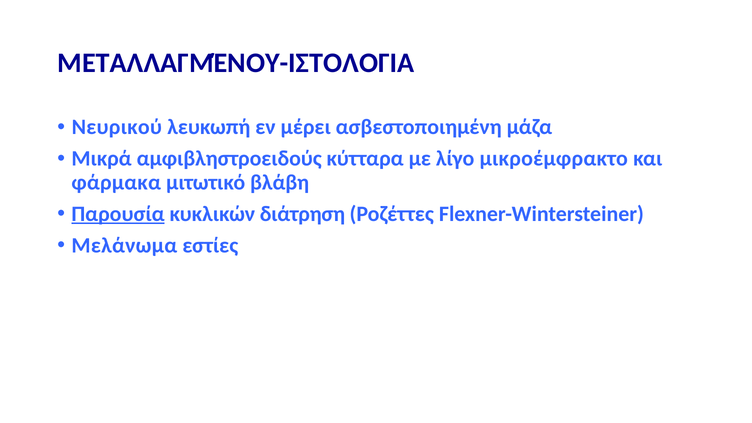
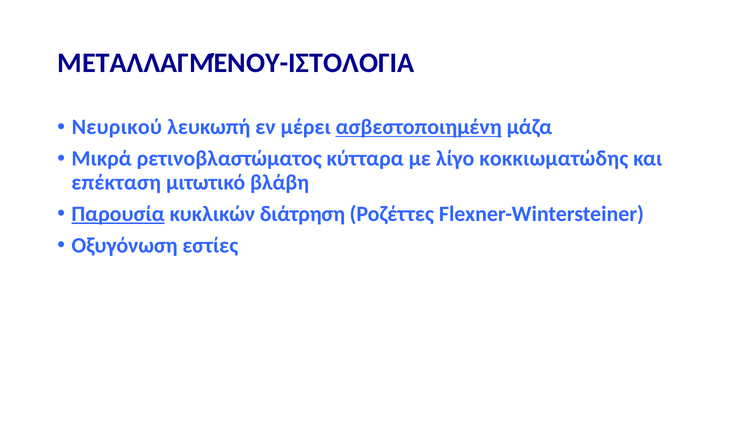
ασβεστοποιημένη underline: none -> present (419, 127)
αμφιβληστροειδούς: αμφιβληστροειδούς -> ρετινοβλαστώματος (229, 159)
μικροέμφρακτο: μικροέμφρακτο -> κοκκιωματώδης (554, 159)
φάρμακα: φάρμακα -> επέκταση (116, 182)
Μελάνωμα: Μελάνωμα -> Οξυγόνωση (125, 245)
